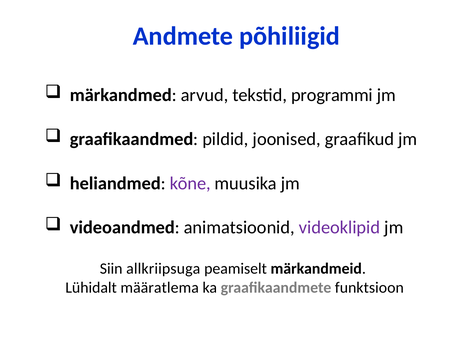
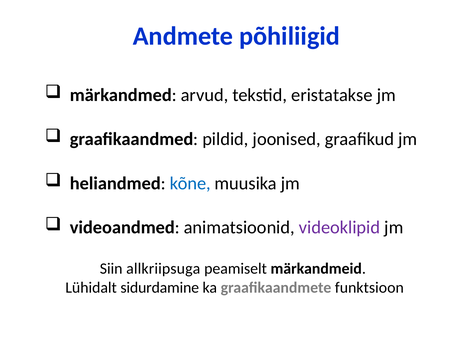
programmi: programmi -> eristatakse (332, 95)
kõne colour: purple -> blue (190, 183)
määratlema: määratlema -> sidurdamine (160, 287)
